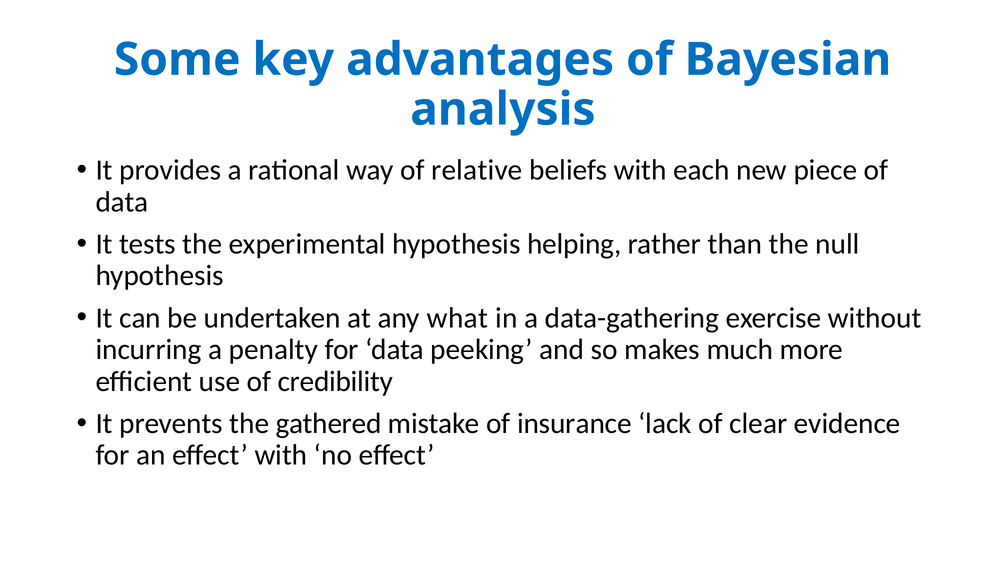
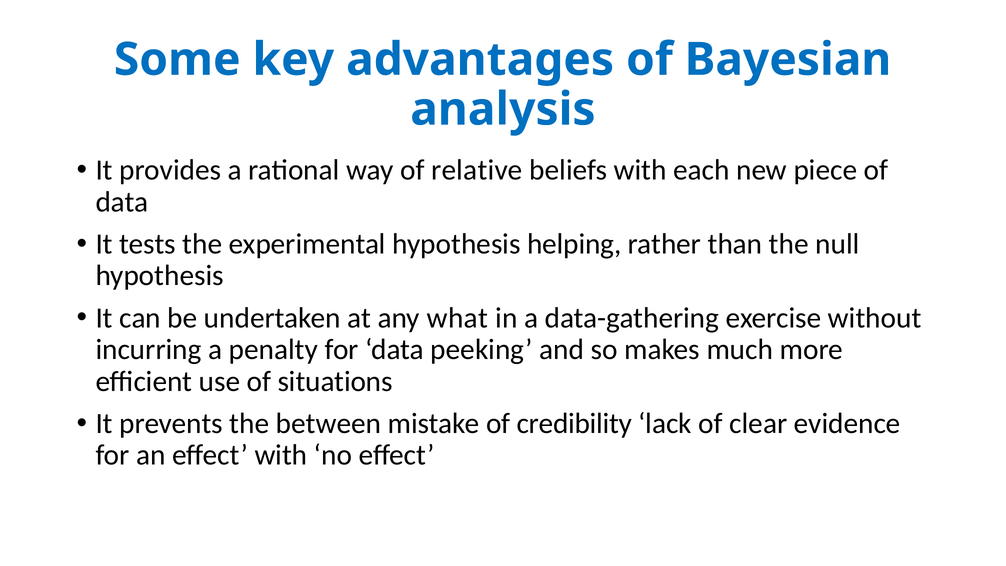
credibility: credibility -> situations (335, 381)
gathered: gathered -> between (328, 423)
insurance: insurance -> credibility (574, 423)
